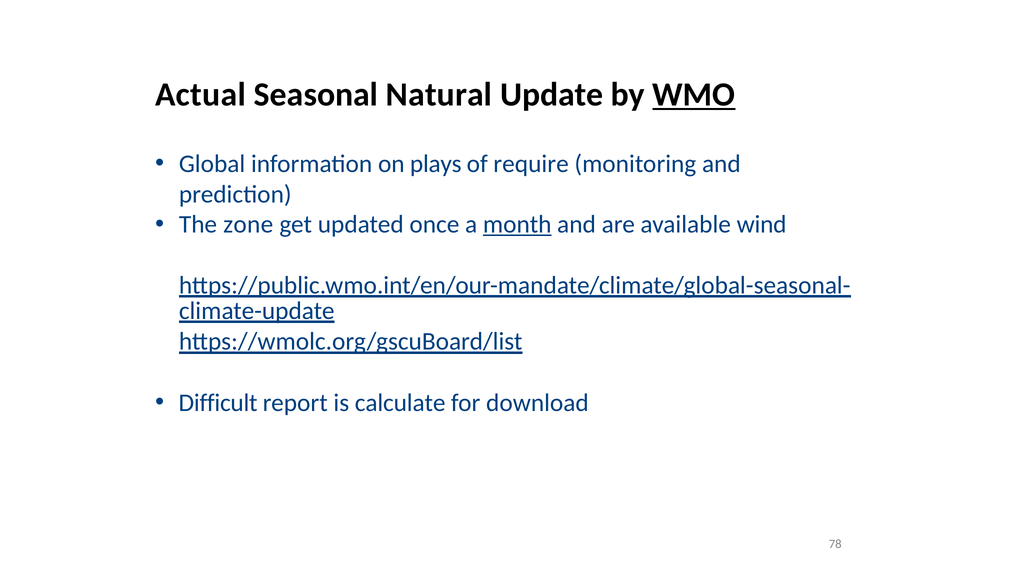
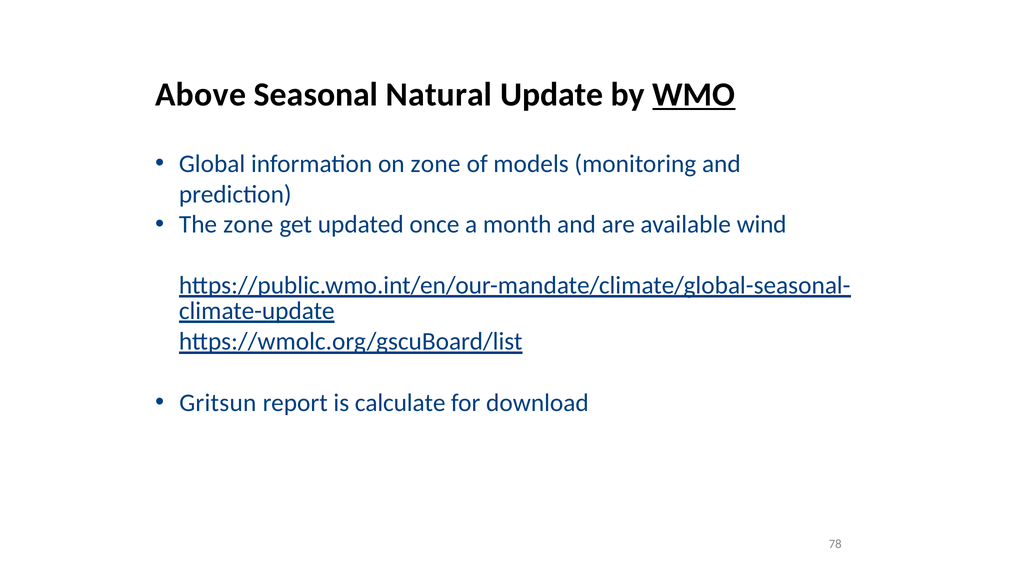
Actual: Actual -> Above (201, 95)
on plays: plays -> zone (436, 164)
require: require -> models (531, 164)
month underline: present -> none (517, 225)
Difficult: Difficult -> Gritsun (218, 403)
